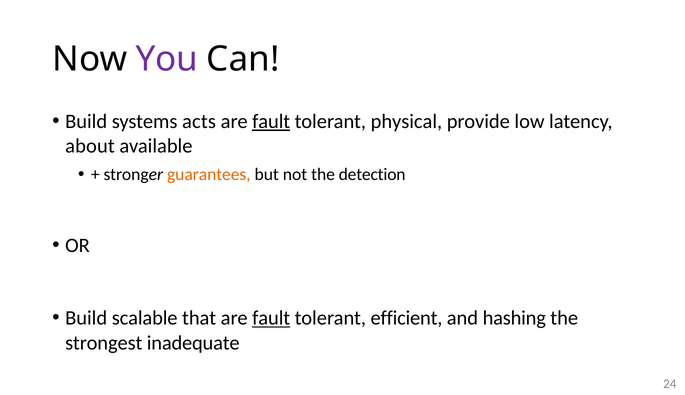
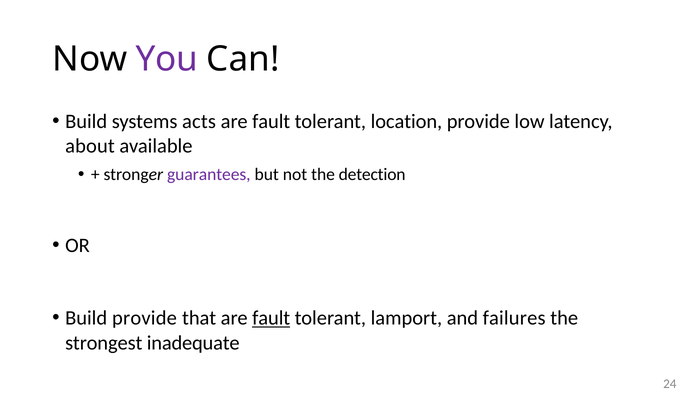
fault underline: present -> none (271, 122)
physical: physical -> location (406, 122)
guarantees colour: orange -> purple (209, 175)
Build scalable: scalable -> provide (145, 318)
efficient: efficient -> lamport (406, 318)
hashing: hashing -> failures (514, 318)
